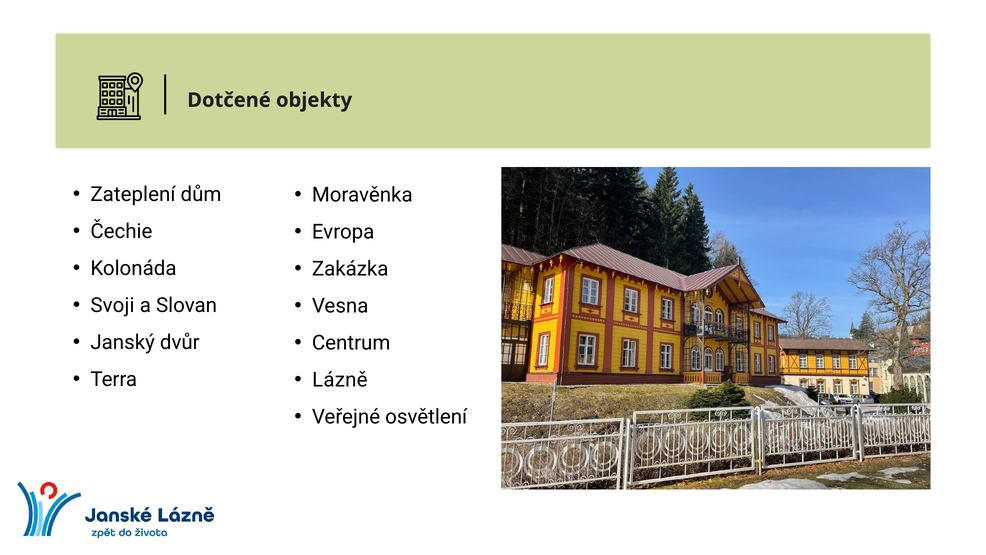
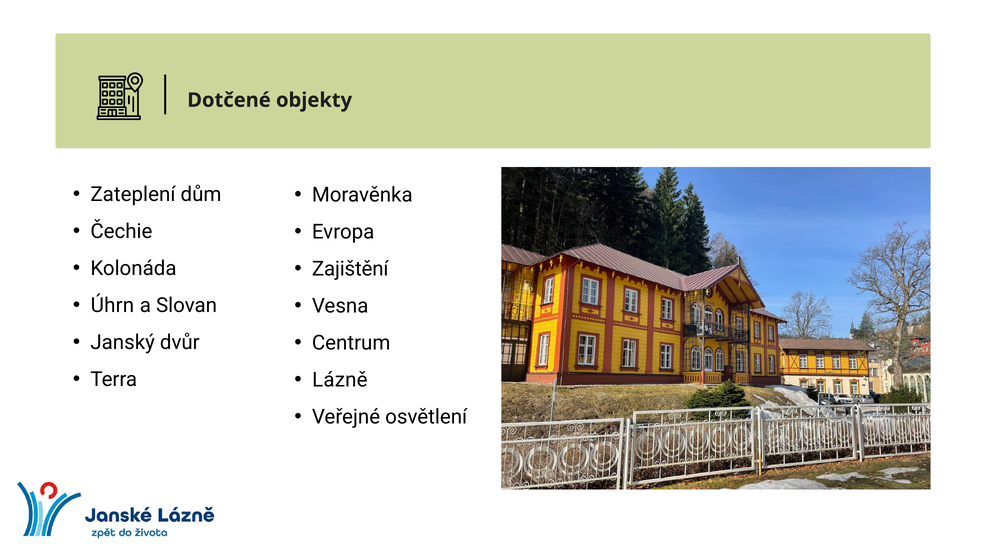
Zakázka: Zakázka -> Zajištění (350, 269)
Svoji: Svoji -> Úhrn (112, 305)
